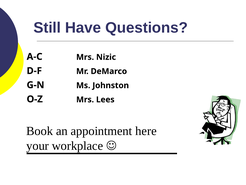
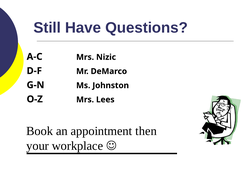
here: here -> then (146, 131)
